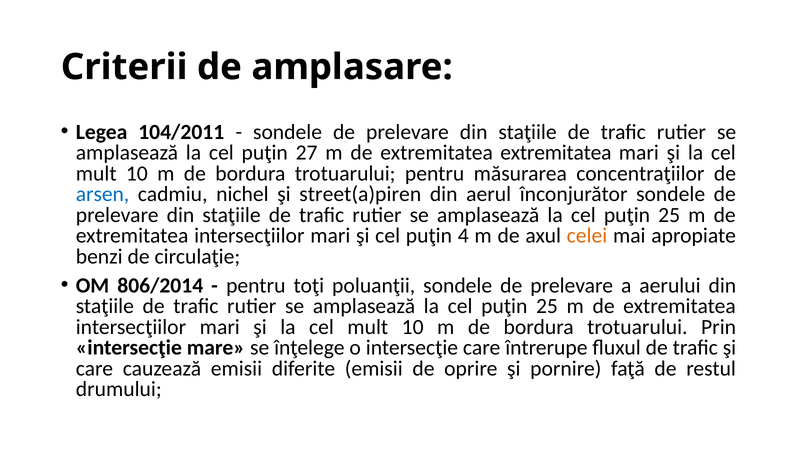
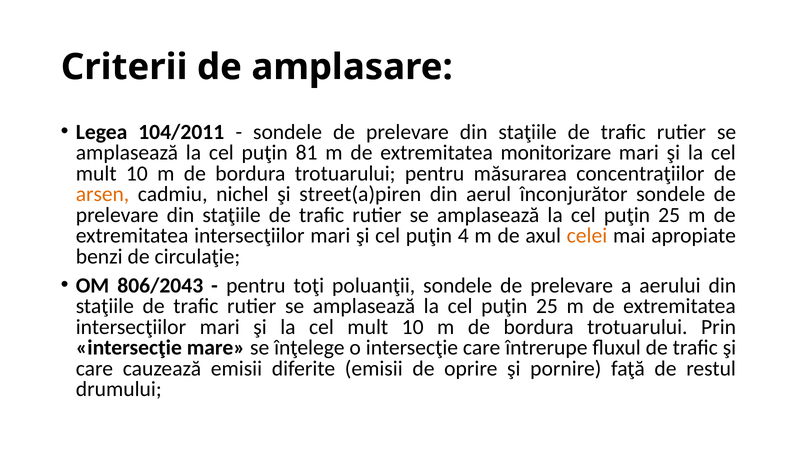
27: 27 -> 81 (307, 153)
extremitatea extremitatea: extremitatea -> monitorizare (556, 153)
arsen colour: blue -> orange (103, 194)
806/2014: 806/2014 -> 806/2043 (160, 285)
